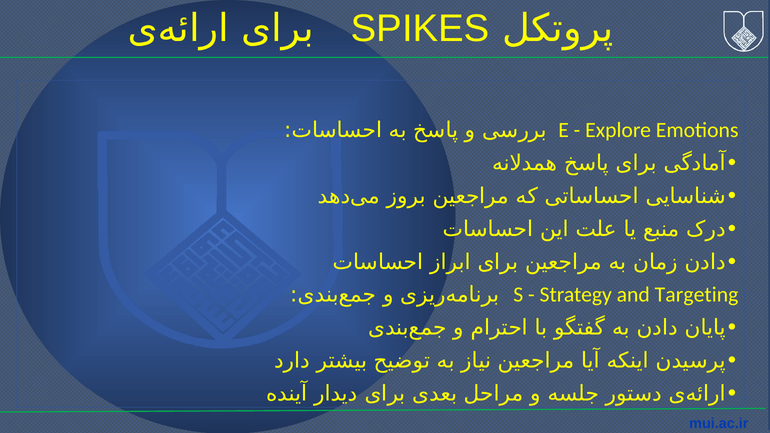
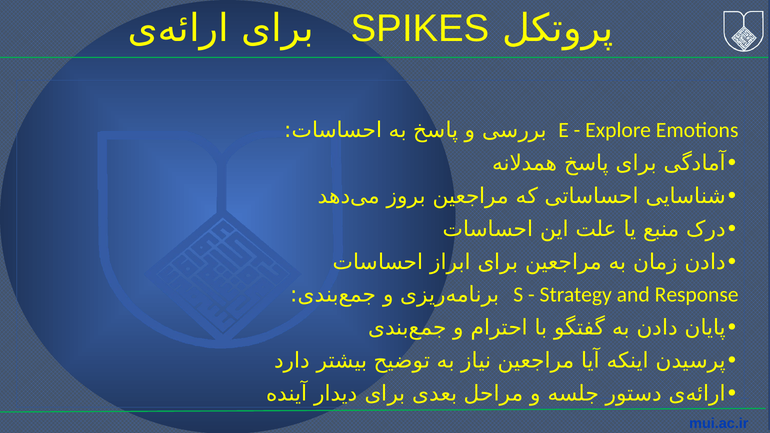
Targeting: Targeting -> Response (697, 295)
